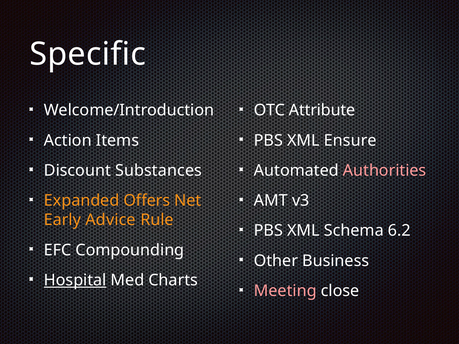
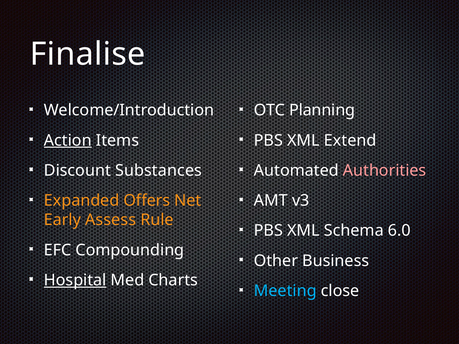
Specific: Specific -> Finalise (88, 54)
Attribute: Attribute -> Planning (322, 110)
Action underline: none -> present (68, 140)
Ensure: Ensure -> Extend (350, 140)
Advice: Advice -> Assess (111, 220)
6.2: 6.2 -> 6.0 (399, 231)
Meeting colour: pink -> light blue (285, 291)
